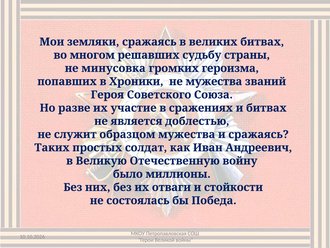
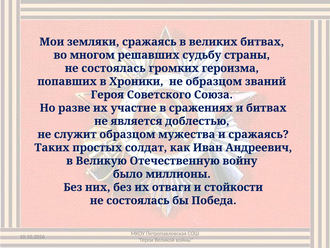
минусовка: минусовка -> состоялась (114, 68)
не мужества: мужества -> образцом (214, 81)
